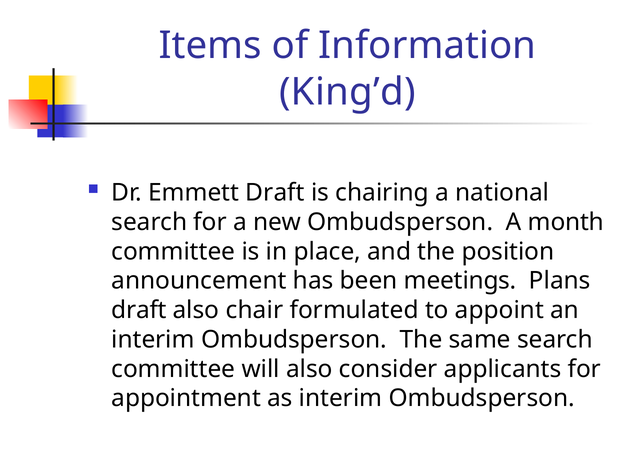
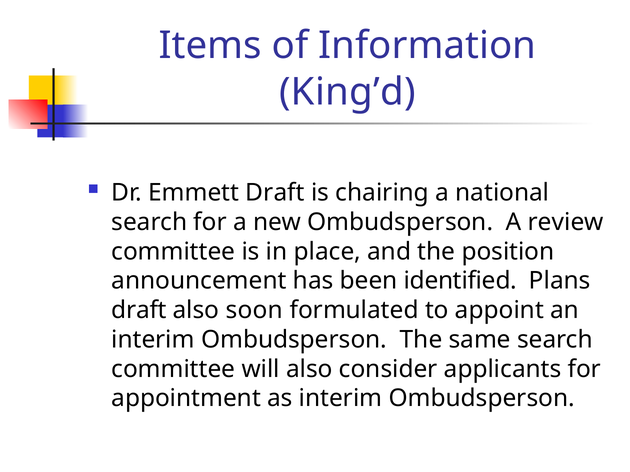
month: month -> review (566, 222)
meetings: meetings -> identified (460, 281)
chair: chair -> soon (254, 311)
